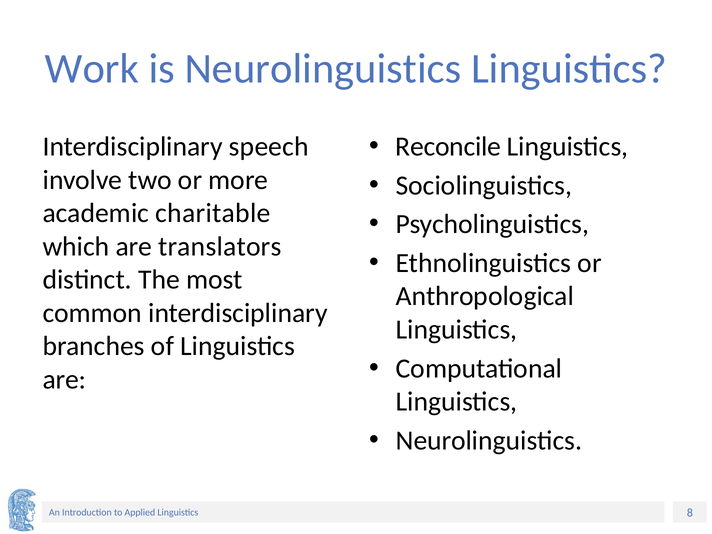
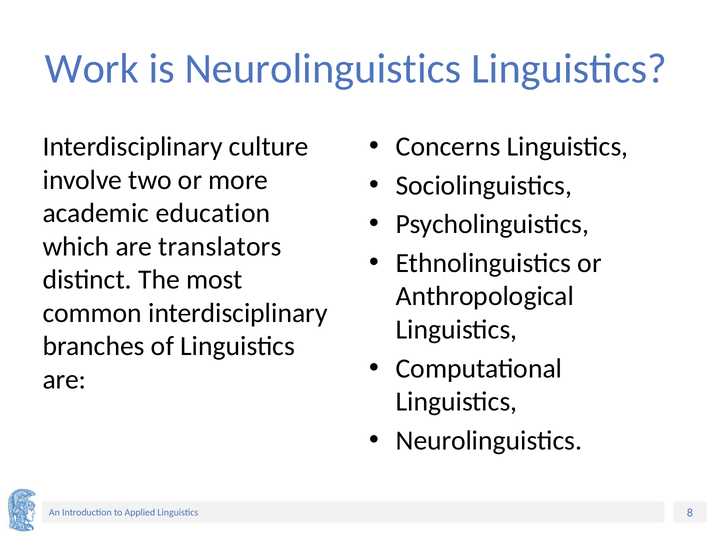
Reconcile: Reconcile -> Concerns (448, 147)
speech: speech -> culture (269, 147)
charitable: charitable -> education (213, 213)
